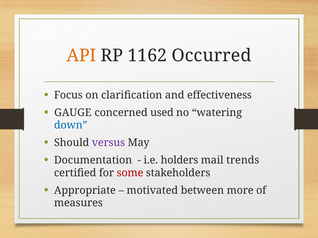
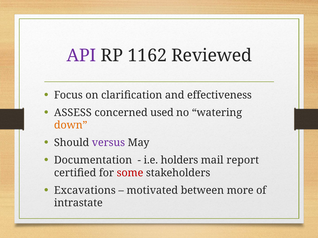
API colour: orange -> purple (81, 56)
Occurred: Occurred -> Reviewed (212, 56)
GAUGE: GAUGE -> ASSESS (73, 113)
down colour: blue -> orange (71, 126)
trends: trends -> report (243, 160)
Appropriate: Appropriate -> Excavations (85, 191)
measures: measures -> intrastate (78, 203)
